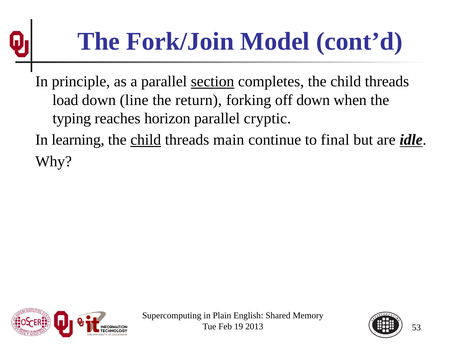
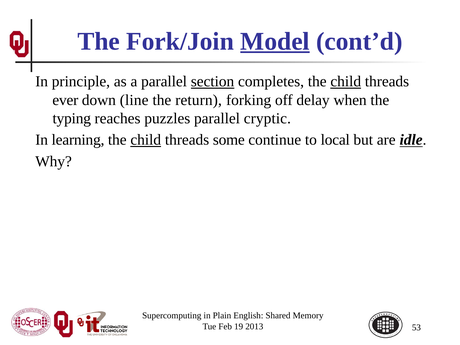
Model underline: none -> present (275, 41)
child underline: none -> present (346, 82)
load: load -> ever (65, 100)
off down: down -> delay (313, 100)
horizon: horizon -> puzzles (167, 118)
main: main -> some (229, 140)
final: final -> local (335, 140)
